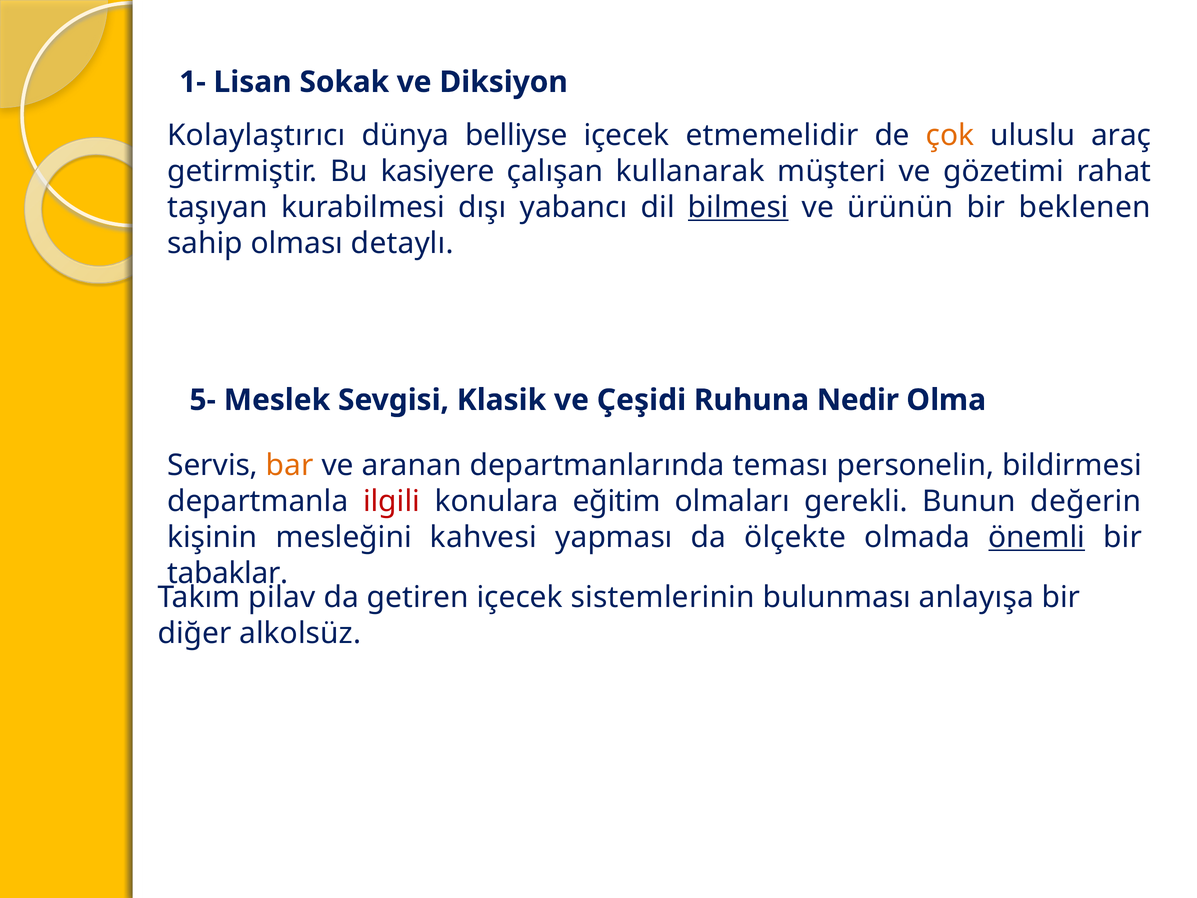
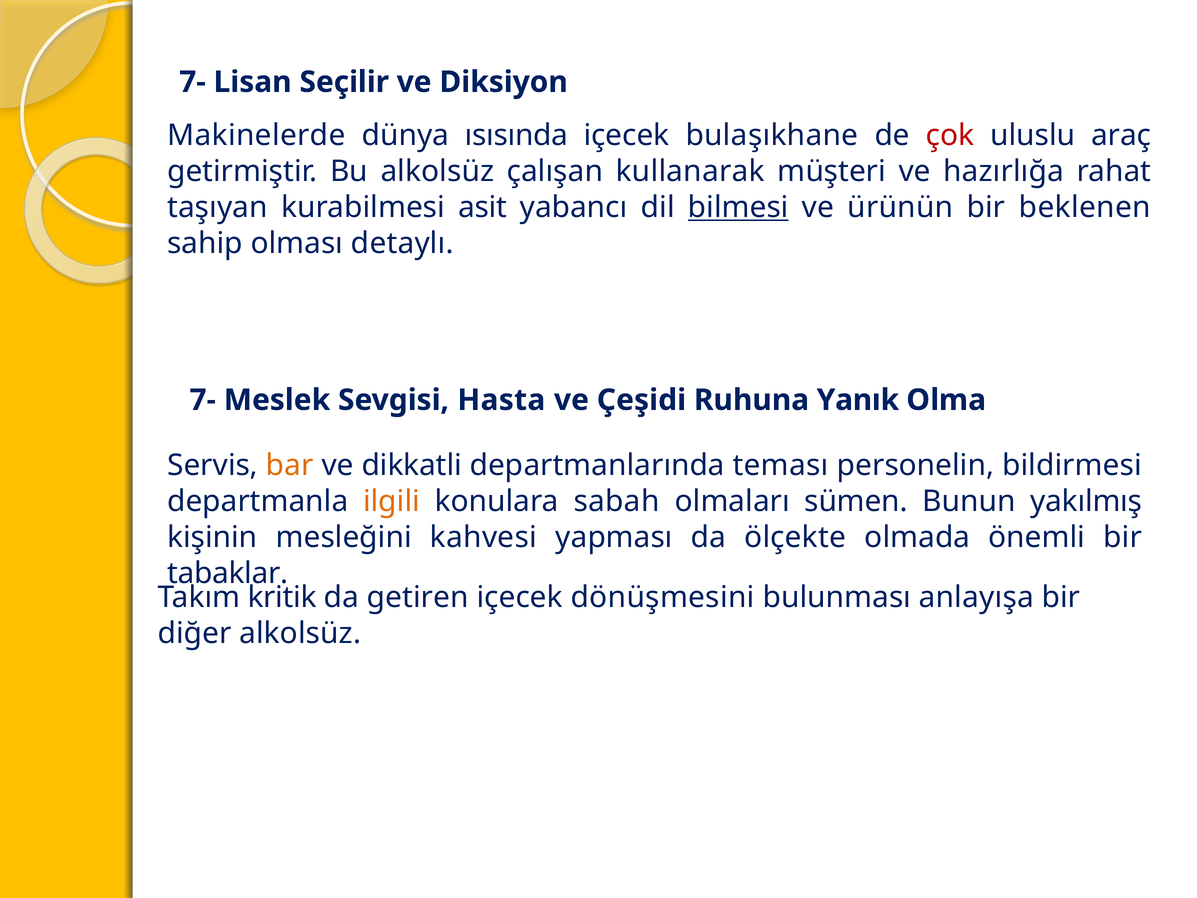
1-: 1- -> 7- (193, 82)
Sokak: Sokak -> Seçilir (344, 82)
Kolaylaştırıcı: Kolaylaştırıcı -> Makinelerde (256, 135)
belliyse: belliyse -> ısısında (516, 135)
etmemelidir: etmemelidir -> bulaşıkhane (772, 135)
çok colour: orange -> red (950, 135)
Bu kasiyere: kasiyere -> alkolsüz (437, 171)
gözetimi: gözetimi -> hazırlığa (1004, 171)
dışı: dışı -> asit (483, 207)
5-: 5- -> 7- (203, 400)
Klasik: Klasik -> Hasta (501, 400)
Nedir: Nedir -> Yanık (858, 400)
aranan: aranan -> dikkatli (412, 465)
ilgili colour: red -> orange (392, 501)
eğitim: eğitim -> sabah (617, 501)
gerekli: gerekli -> sümen (856, 501)
değerin: değerin -> yakılmış (1086, 501)
önemli underline: present -> none (1037, 537)
pilav: pilav -> kritik (282, 597)
sistemlerinin: sistemlerinin -> dönüşmesini (663, 597)
